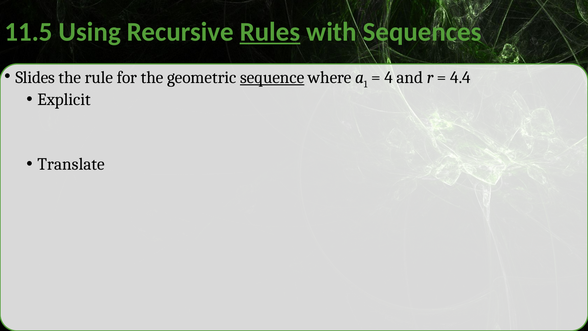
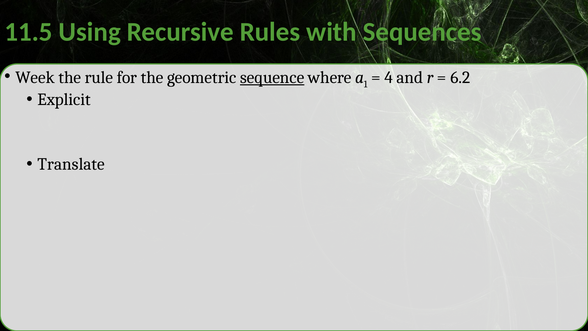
Rules underline: present -> none (270, 32)
Slides: Slides -> Week (35, 77)
4.4: 4.4 -> 6.2 (460, 77)
